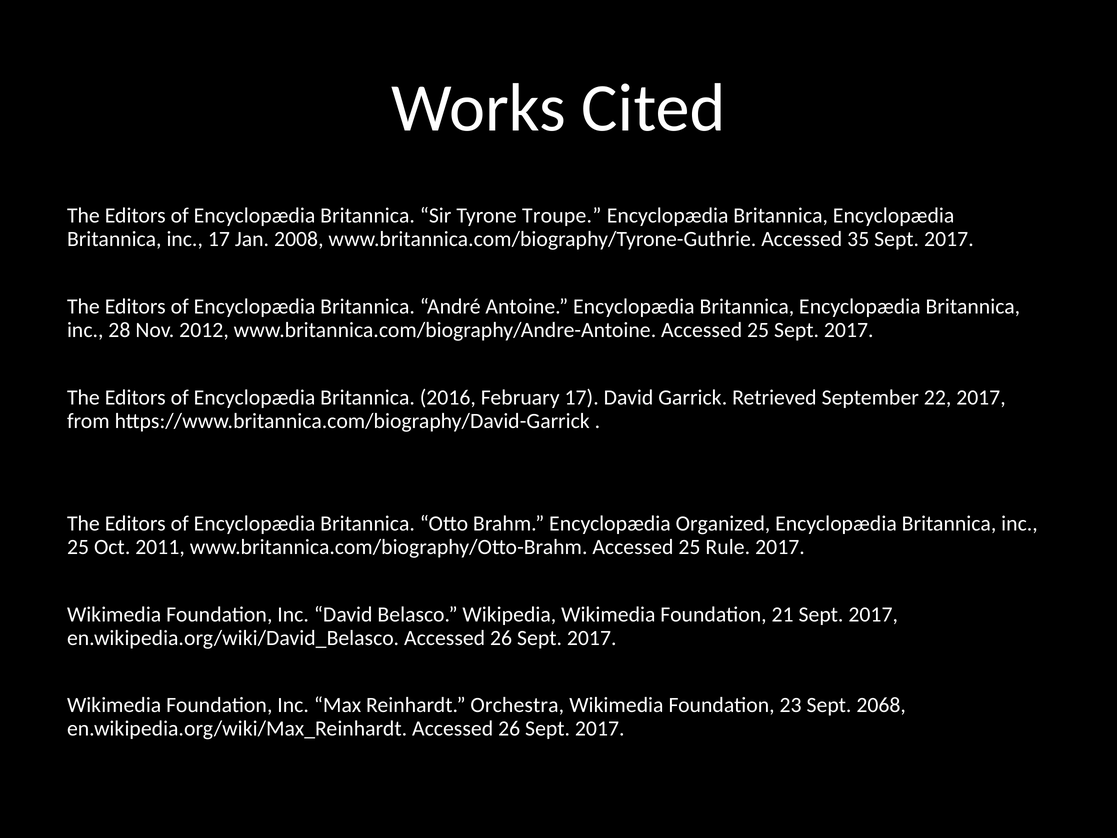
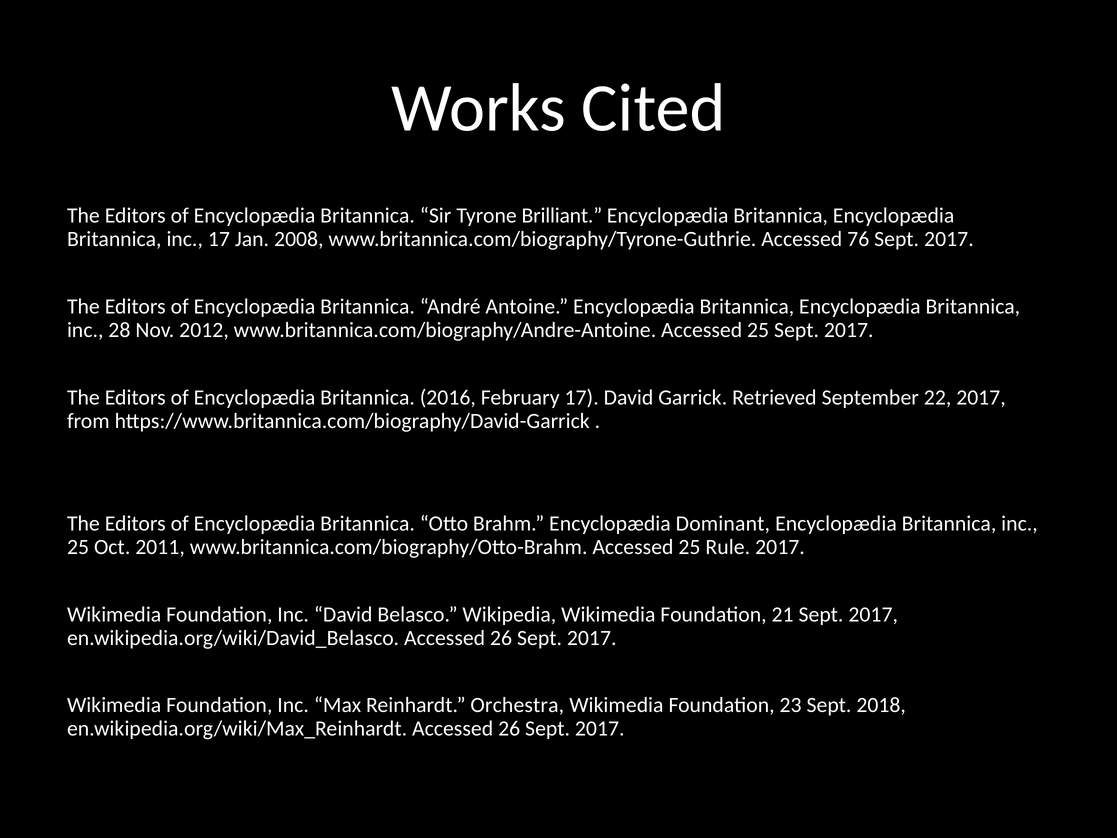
Troupe: Troupe -> Brilliant (562, 216)
35: 35 -> 76 (858, 239)
Organized: Organized -> Dominant (723, 523)
2068: 2068 -> 2018 (881, 705)
